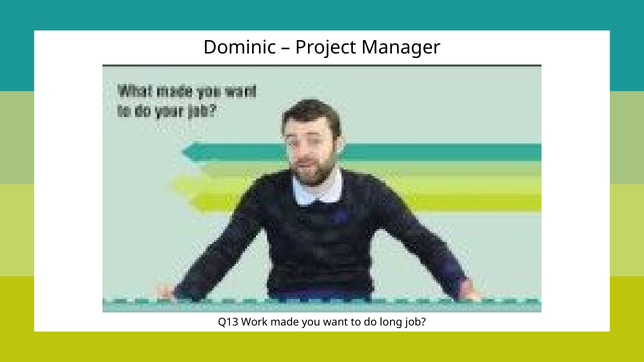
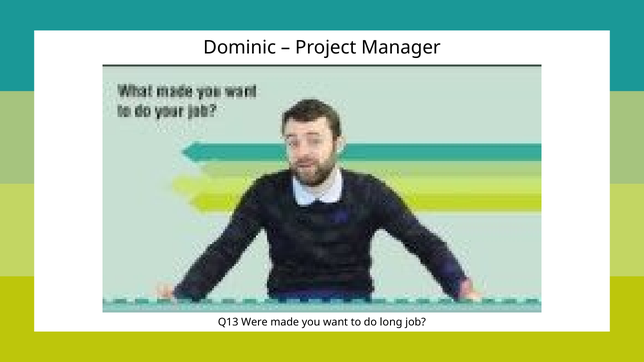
Work: Work -> Were (254, 322)
